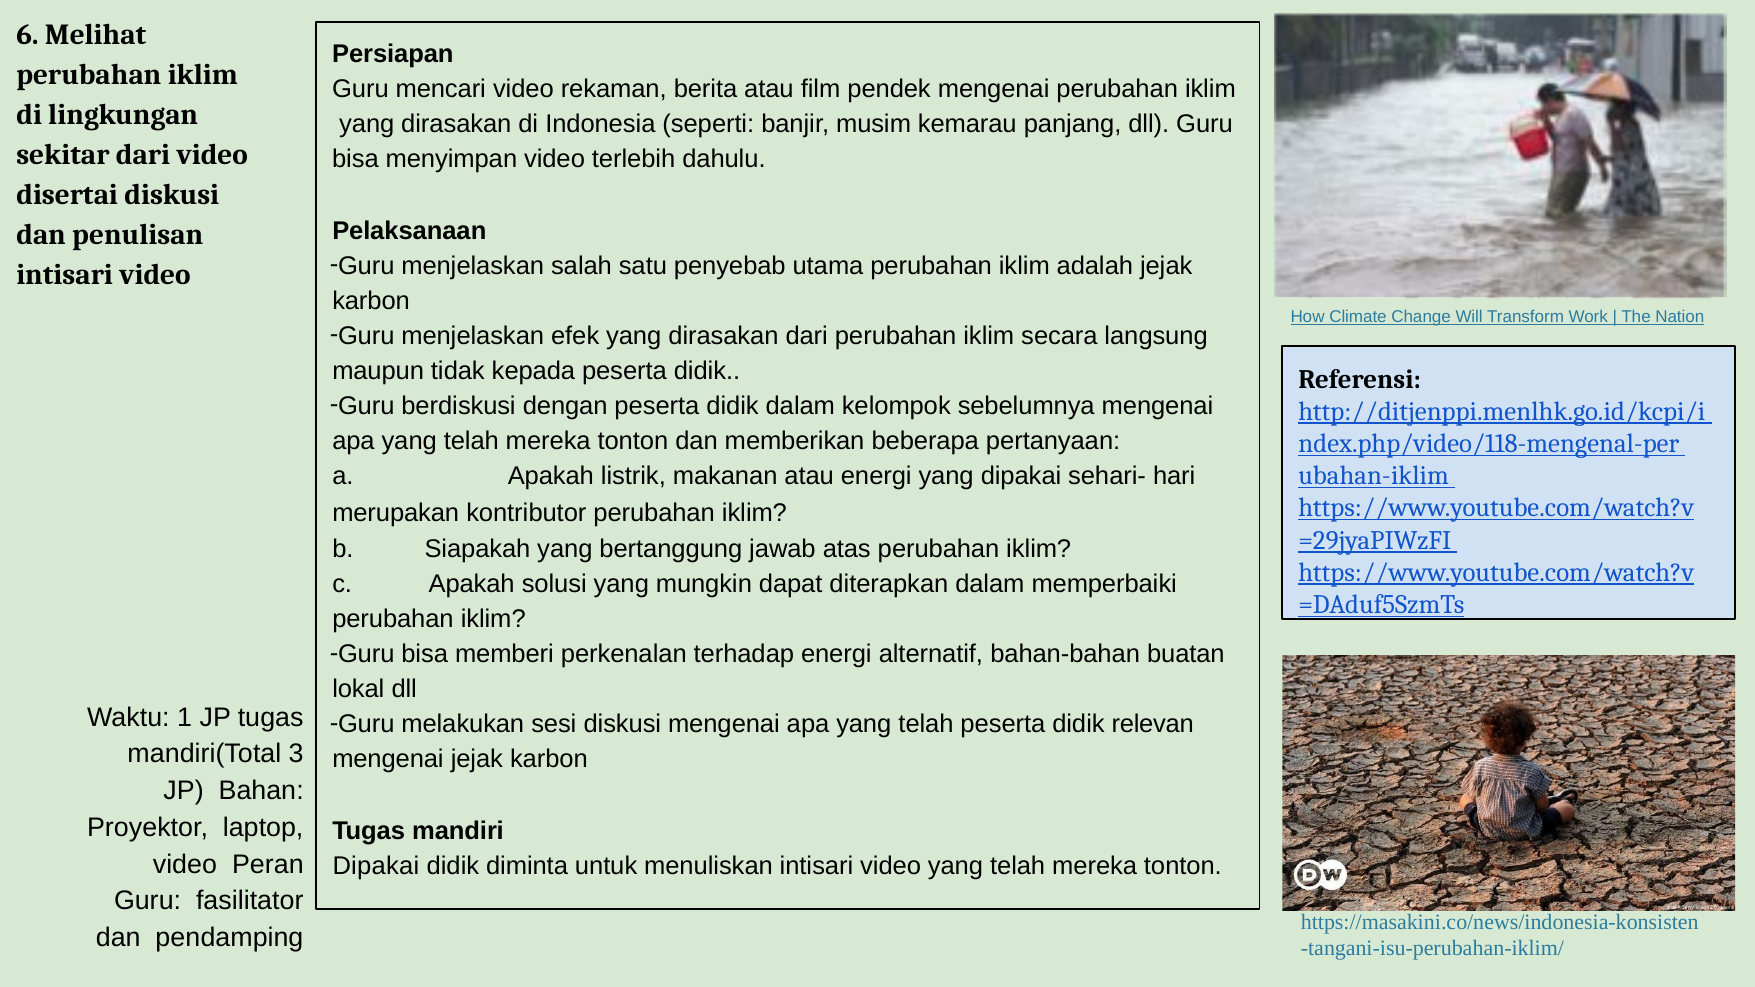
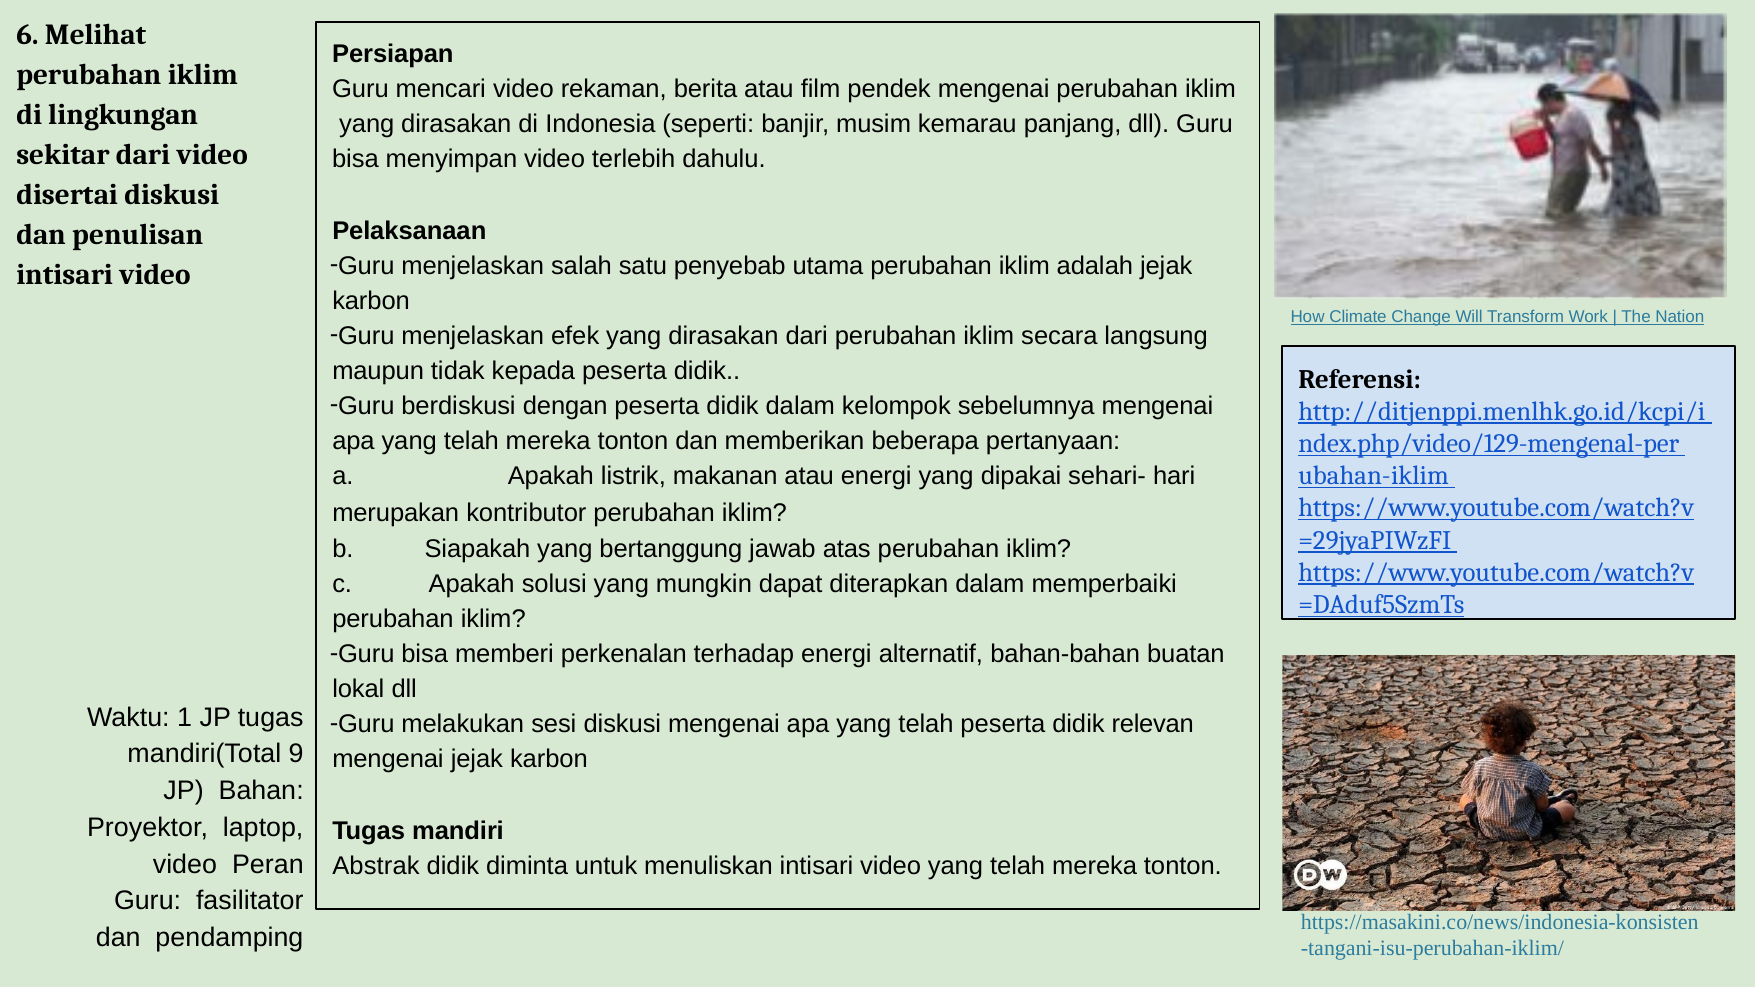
ndex.php/video/118-mengenal-per: ndex.php/video/118-mengenal-per -> ndex.php/video/129-mengenal-per (1489, 444)
3: 3 -> 9 (296, 754)
Dipakai: Dipakai -> Abstrak (376, 867)
